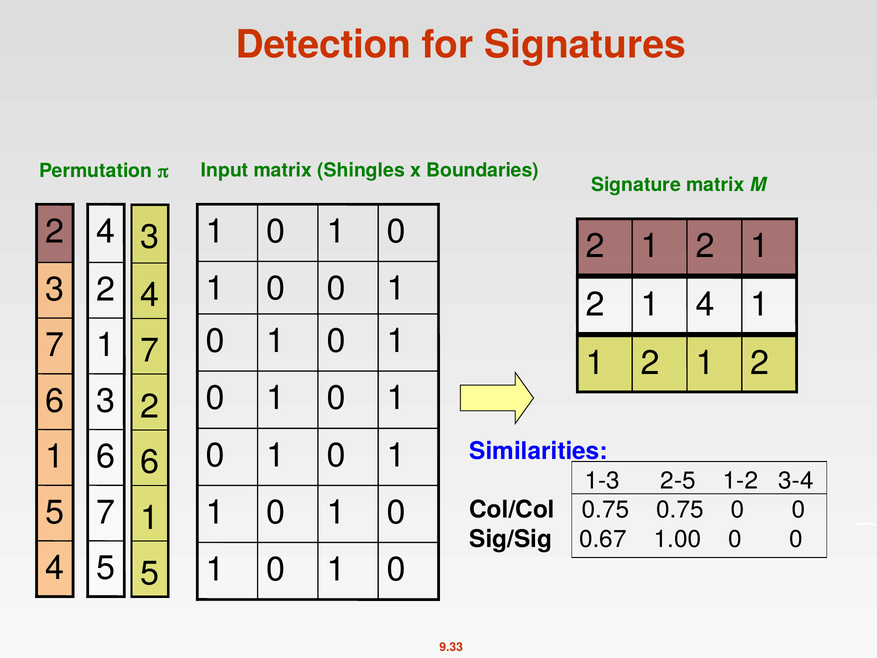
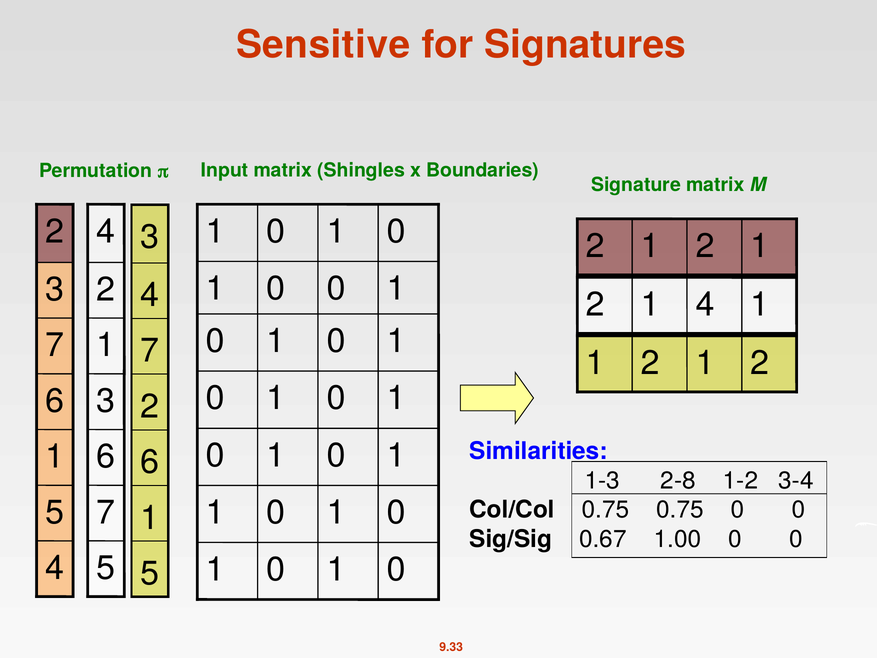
Detection: Detection -> Sensitive (323, 45)
2-5: 2-5 -> 2-8 (678, 480)
